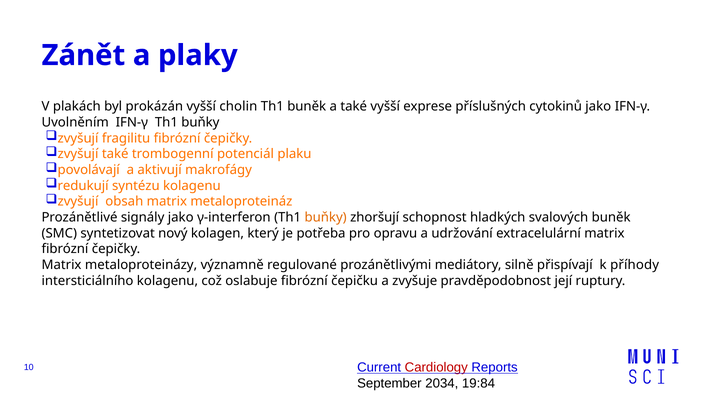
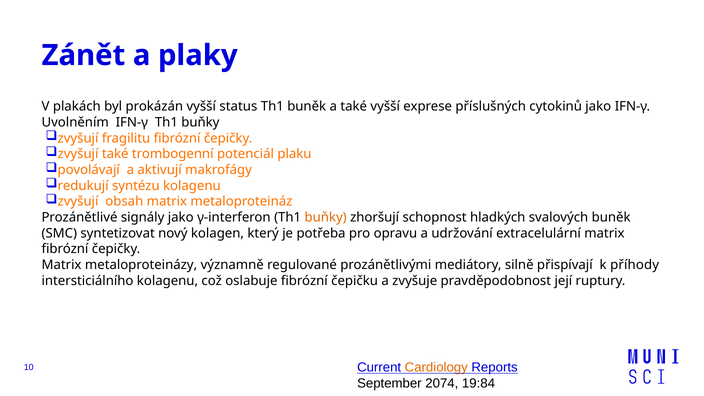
cholin: cholin -> status (238, 107)
Cardiology colour: red -> orange (436, 368)
2034: 2034 -> 2074 (442, 383)
